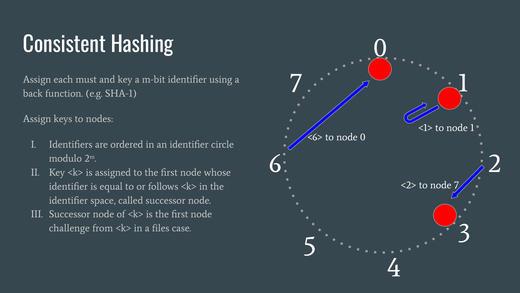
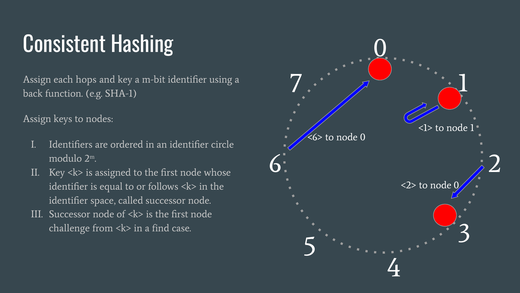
must: must -> hops (86, 79)
<2> to node 7: 7 -> 0 (456, 185)
files: files -> find (161, 228)
